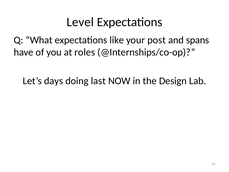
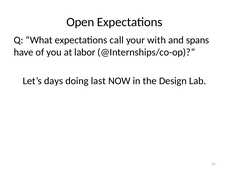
Level: Level -> Open (80, 22)
like: like -> call (117, 40)
post: post -> with (157, 40)
roles: roles -> labor (85, 52)
